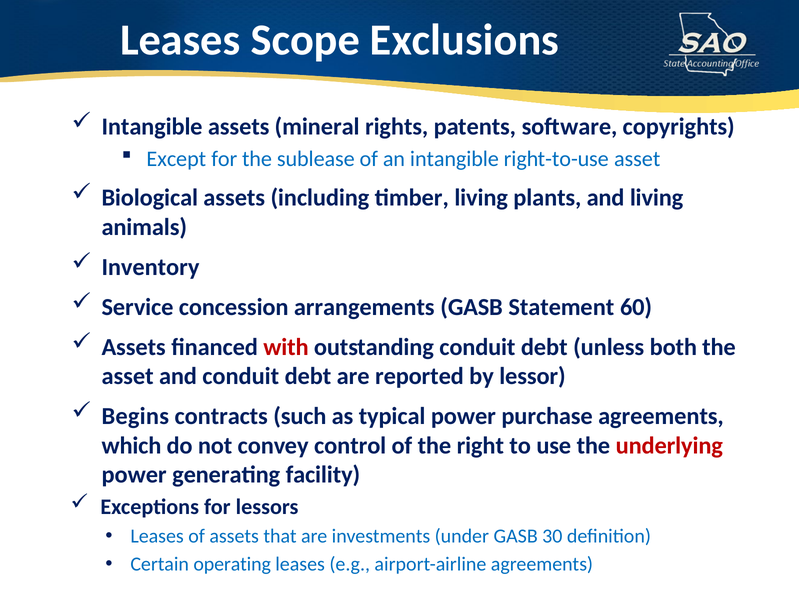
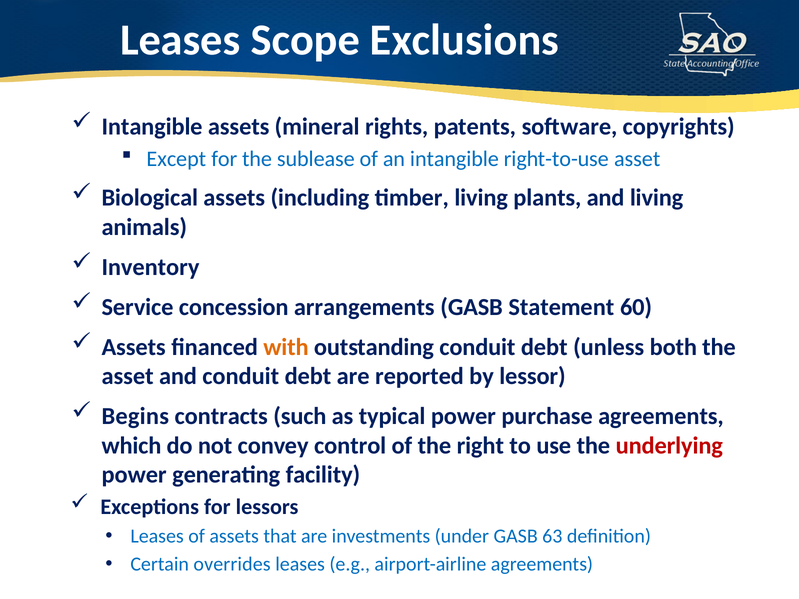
with colour: red -> orange (286, 347)
30: 30 -> 63 (552, 536)
operating: operating -> overrides (232, 564)
